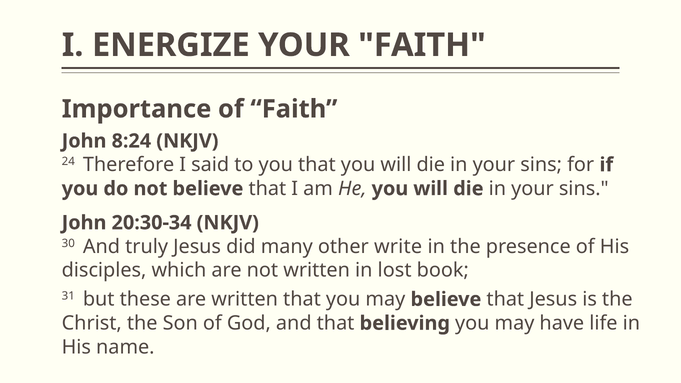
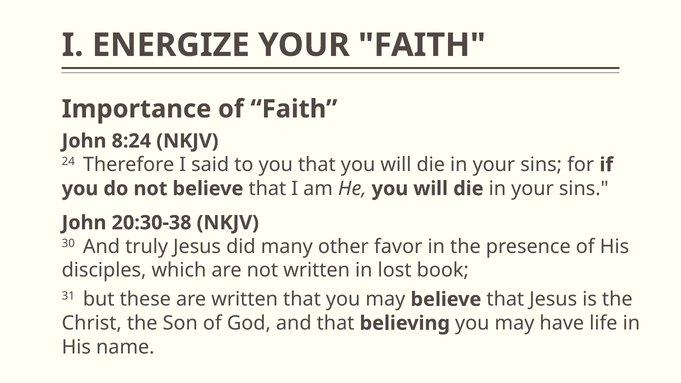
20:30-34: 20:30-34 -> 20:30-38 (152, 223)
write: write -> favor (398, 247)
